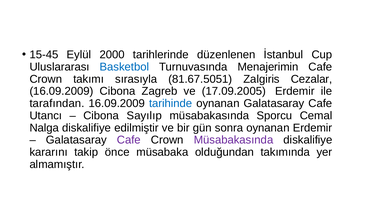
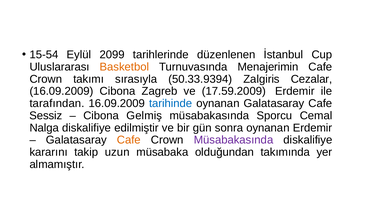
15-45: 15-45 -> 15-54 (44, 55)
2000: 2000 -> 2099 (112, 55)
Basketbol colour: blue -> orange (124, 67)
81.67.5051: 81.67.5051 -> 50.33.9394 (200, 79)
17.09.2005: 17.09.2005 -> 17.59.2009 (234, 91)
Utancı: Utancı -> Sessiz (46, 115)
Sayılıp: Sayılıp -> Gelmiş (144, 115)
Cafe colour: purple -> orange (129, 140)
önce: önce -> uzun (117, 152)
